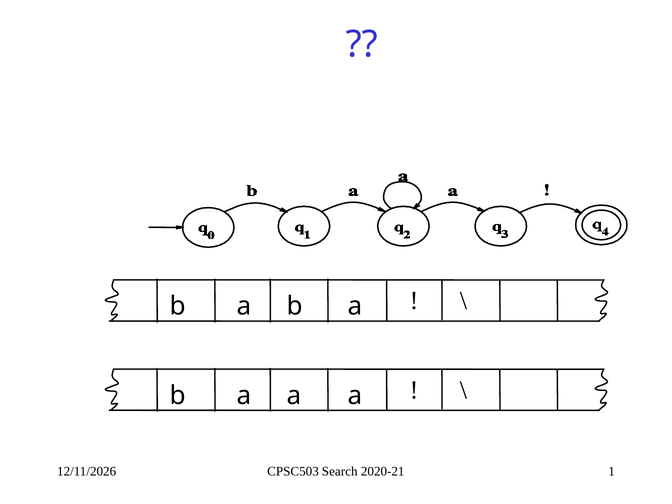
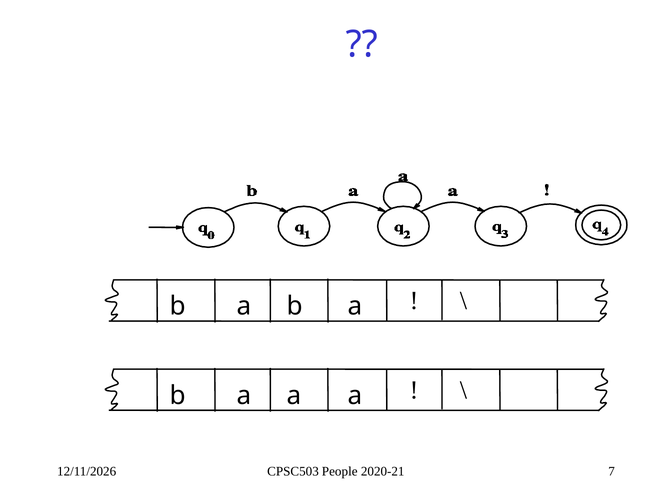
Search: Search -> People (340, 471)
1: 1 -> 7 (612, 471)
